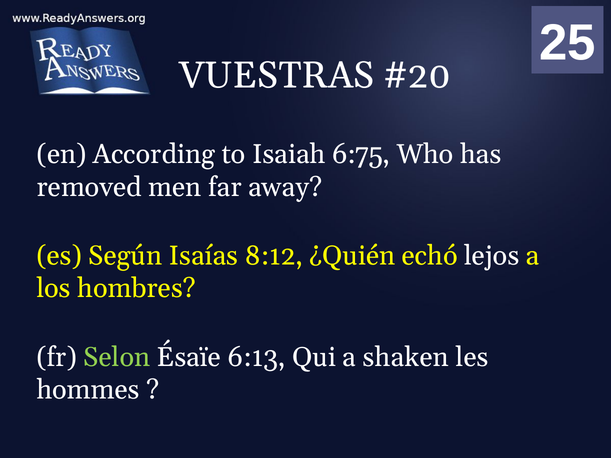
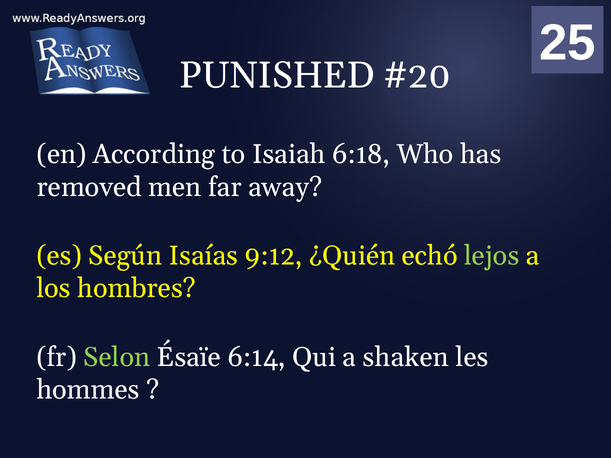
VUESTRAS: VUESTRAS -> PUNISHED (277, 75)
6:75: 6:75 -> 6:18 (361, 155)
8:12: 8:12 -> 9:12 (274, 256)
lejos colour: white -> light green (492, 256)
6:13: 6:13 -> 6:14 (257, 357)
